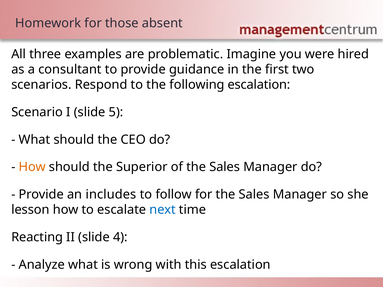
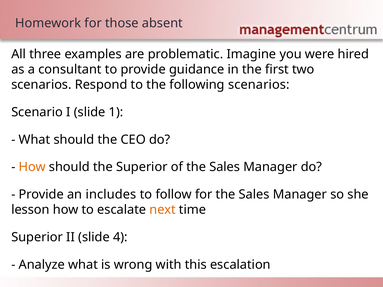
following escalation: escalation -> scenarios (259, 85)
5: 5 -> 1 (116, 112)
next colour: blue -> orange (163, 210)
Reacting: Reacting -> Superior (37, 237)
